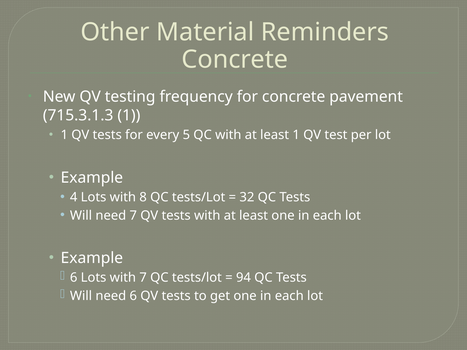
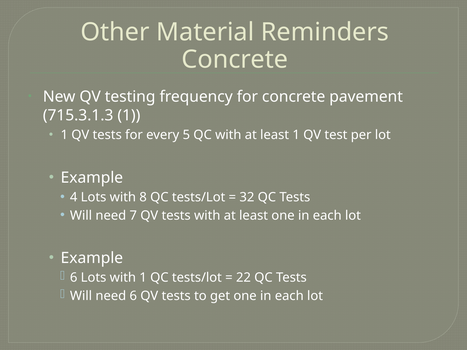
with 7: 7 -> 1 (143, 278)
94: 94 -> 22 (243, 278)
